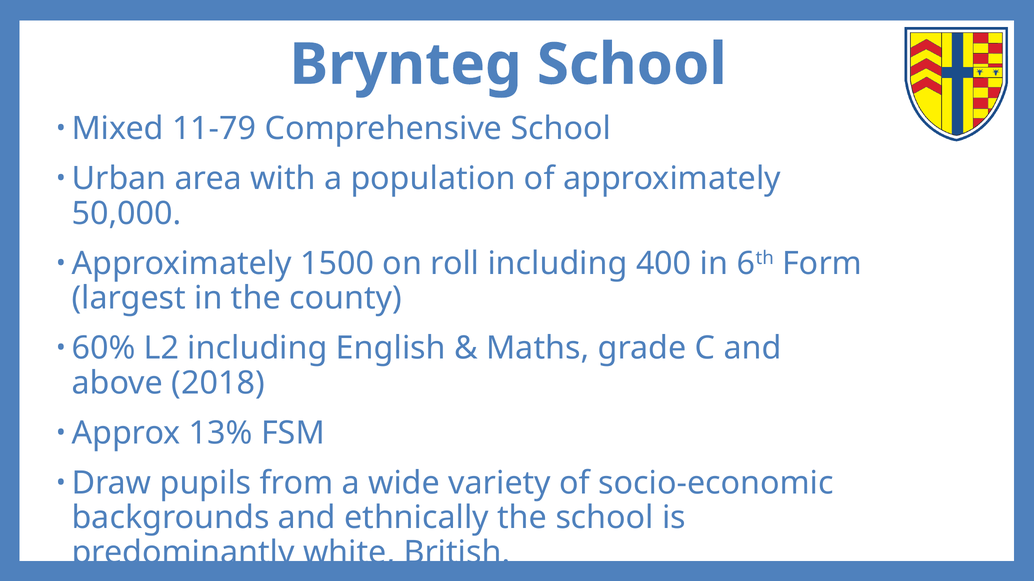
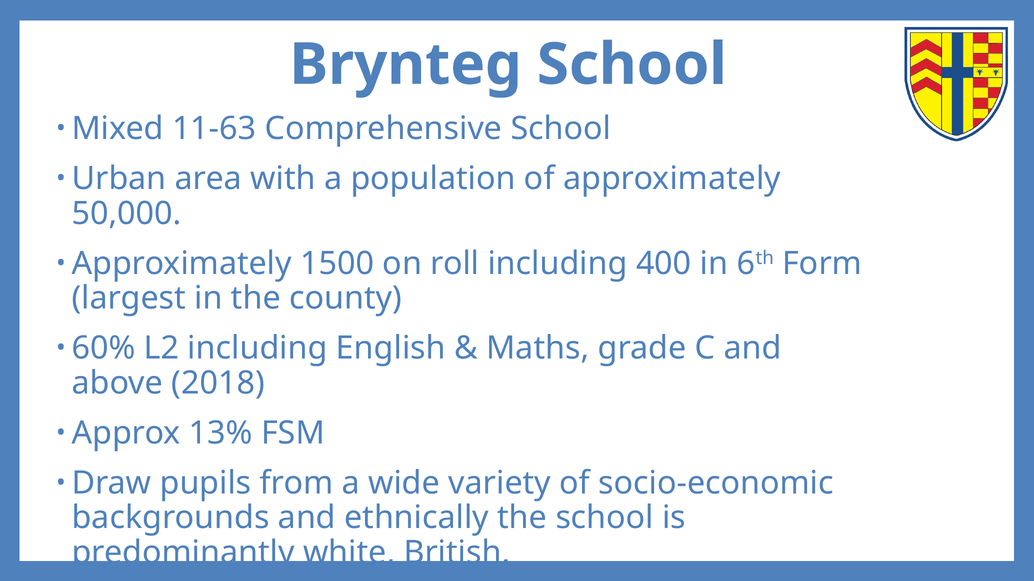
11-79: 11-79 -> 11-63 (214, 129)
